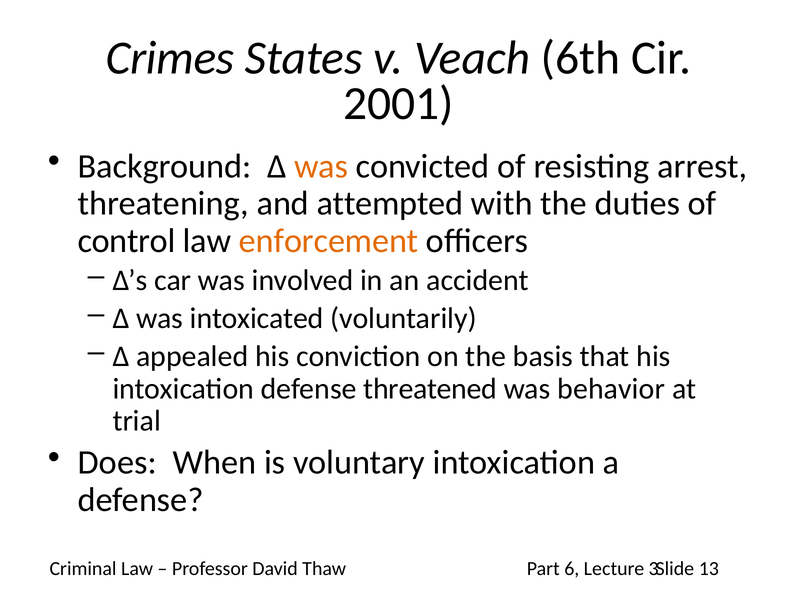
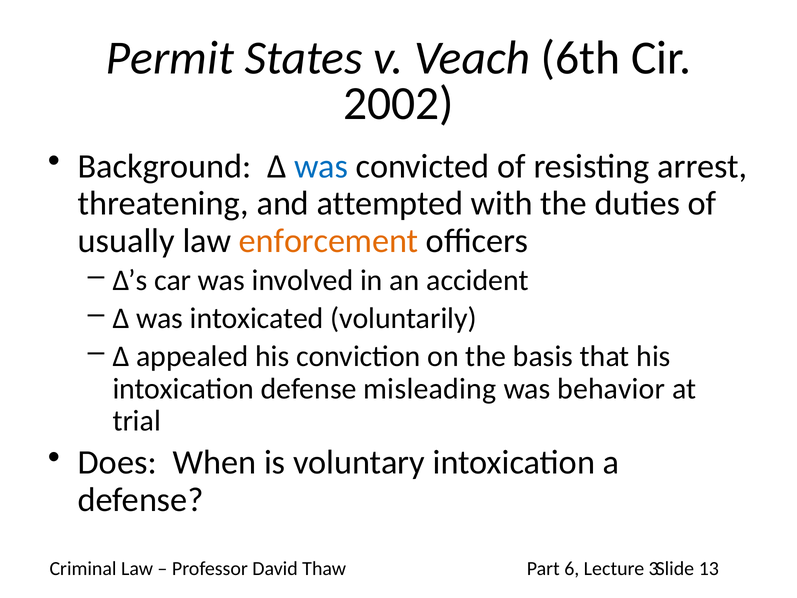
Crimes: Crimes -> Permit (170, 58)
2001: 2001 -> 2002 (398, 104)
was colour: orange -> blue (321, 166)
control: control -> usually (126, 241)
threatened: threatened -> misleading (430, 388)
